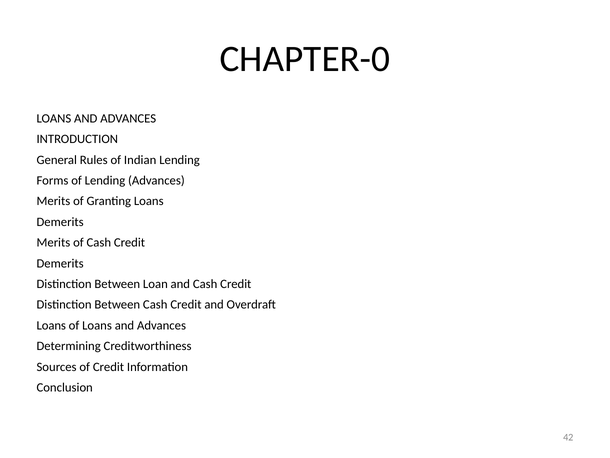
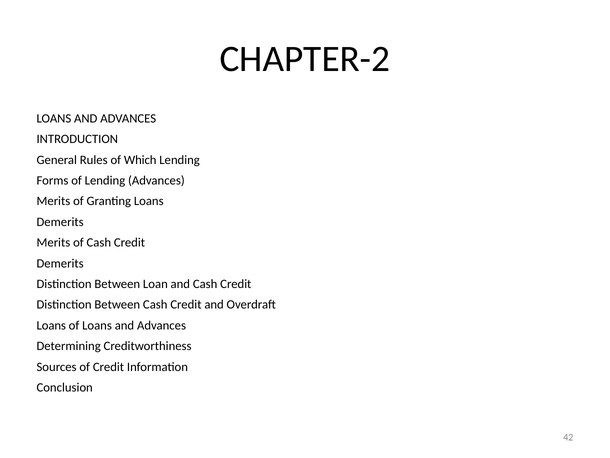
CHAPTER-0: CHAPTER-0 -> CHAPTER-2 (305, 59)
Indian: Indian -> Which (140, 160)
